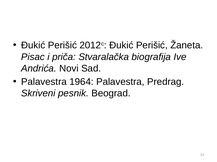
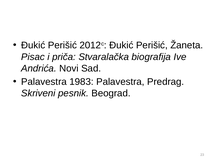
1964: 1964 -> 1983 (81, 82)
